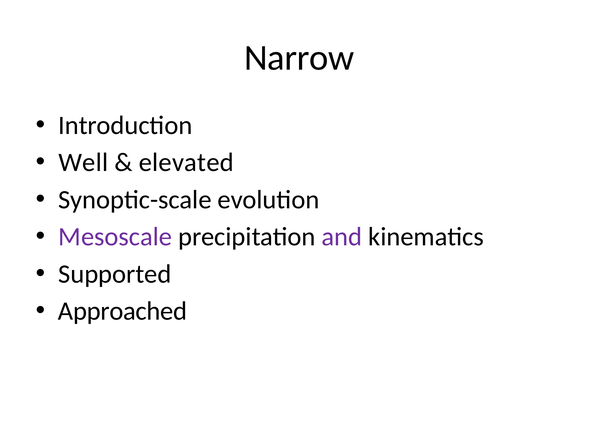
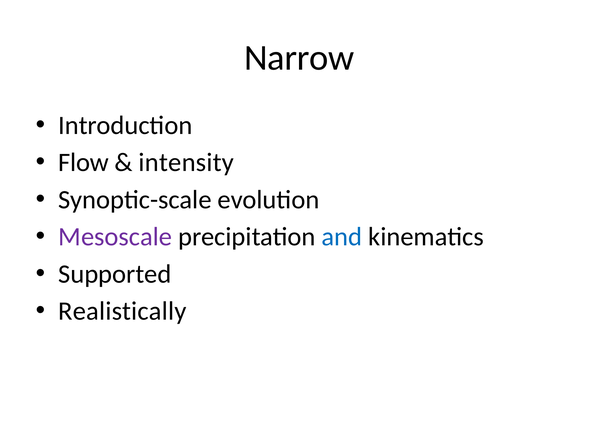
Well: Well -> Flow (84, 163)
elevated: elevated -> intensity (186, 163)
and colour: purple -> blue (342, 237)
Approached: Approached -> Realistically (122, 312)
